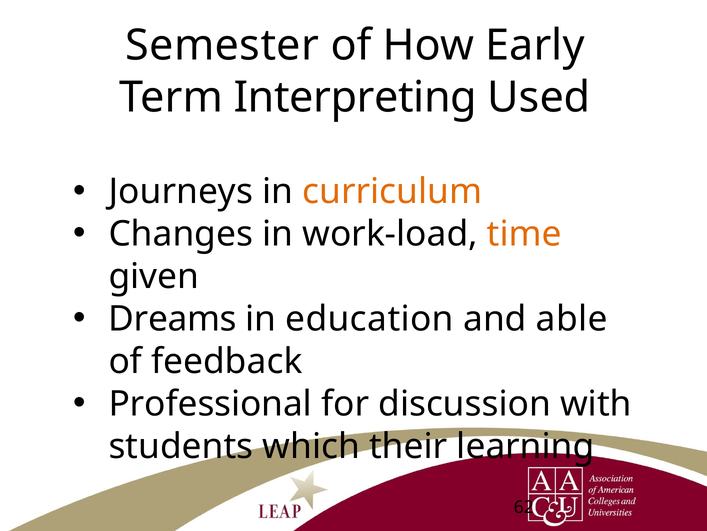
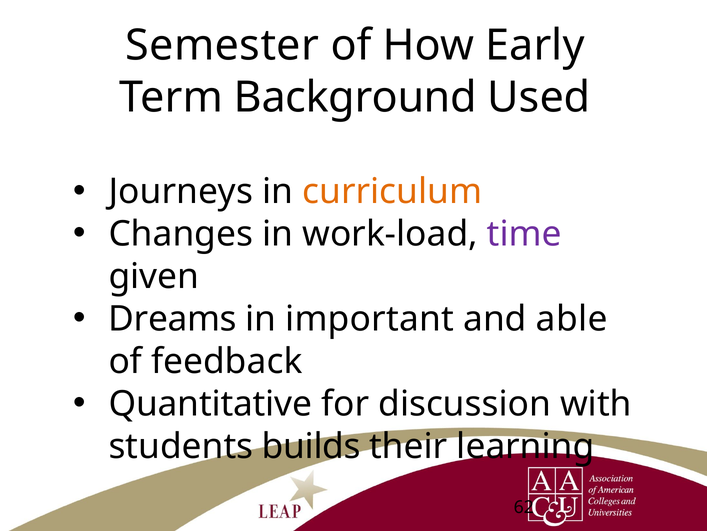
Interpreting: Interpreting -> Background (355, 97)
time colour: orange -> purple (524, 234)
education: education -> important (370, 319)
Professional: Professional -> Quantitative (210, 404)
which: which -> builds (311, 446)
